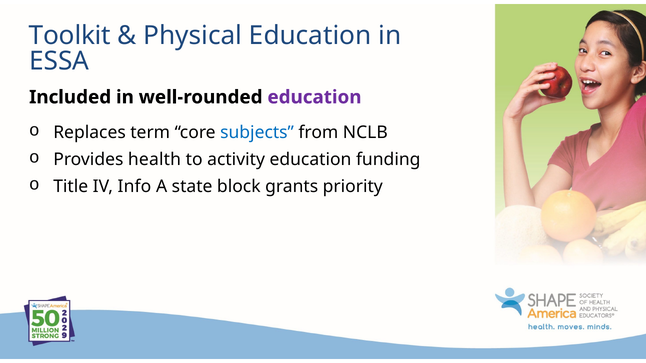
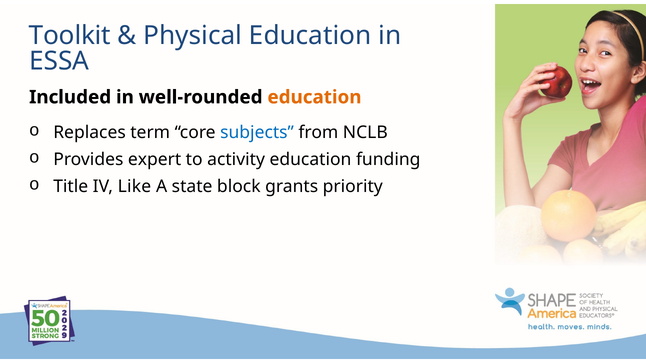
education colour: purple -> orange (314, 97)
health: health -> expert (155, 160)
Info: Info -> Like (134, 187)
